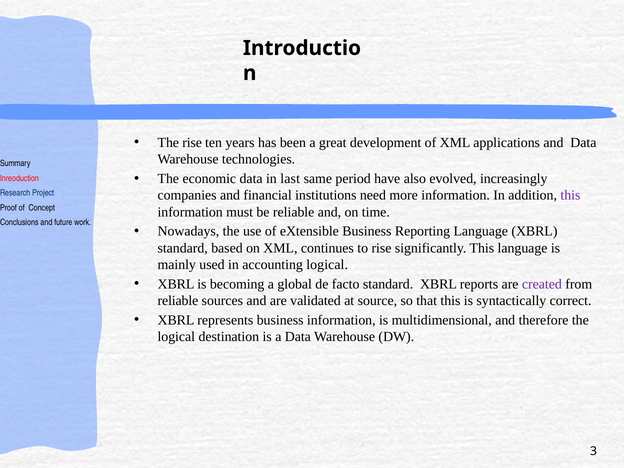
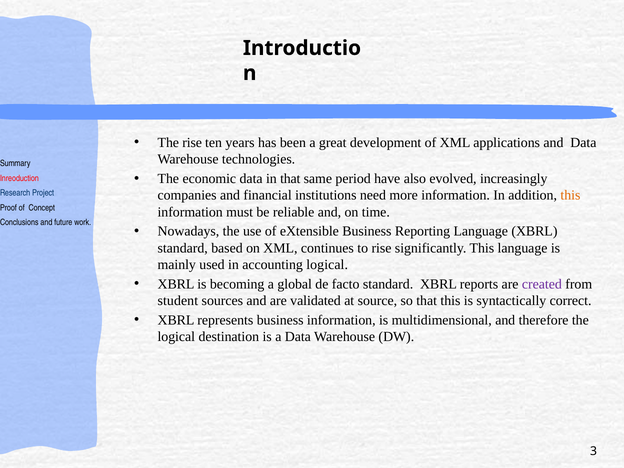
in last: last -> that (290, 179)
this colour: purple -> orange (570, 195)
reliable: reliable -> student (178, 301)
